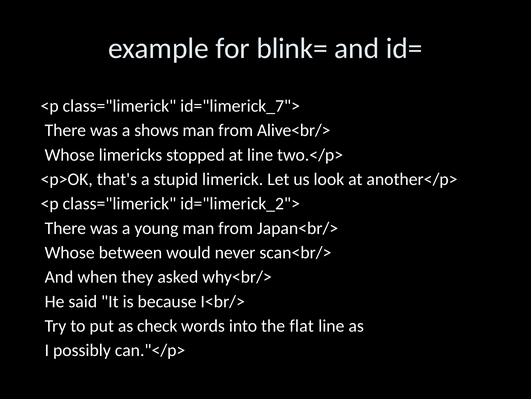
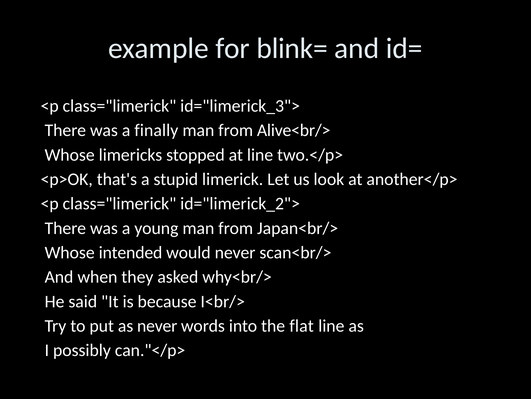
id="limerick_7">: id="limerick_7"> -> id="limerick_3"> (240, 106)
shows: shows -> finally (156, 130)
between: between -> intended (131, 252)
as check: check -> never (157, 325)
